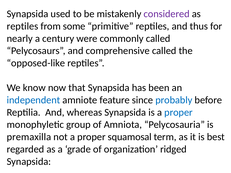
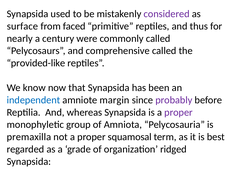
reptiles: reptiles -> surface (22, 26)
some: some -> faced (74, 26)
opposed-like: opposed-like -> provided-like (36, 63)
feature: feature -> margin (114, 100)
probably colour: blue -> purple (174, 100)
proper colour: blue -> purple (178, 112)
